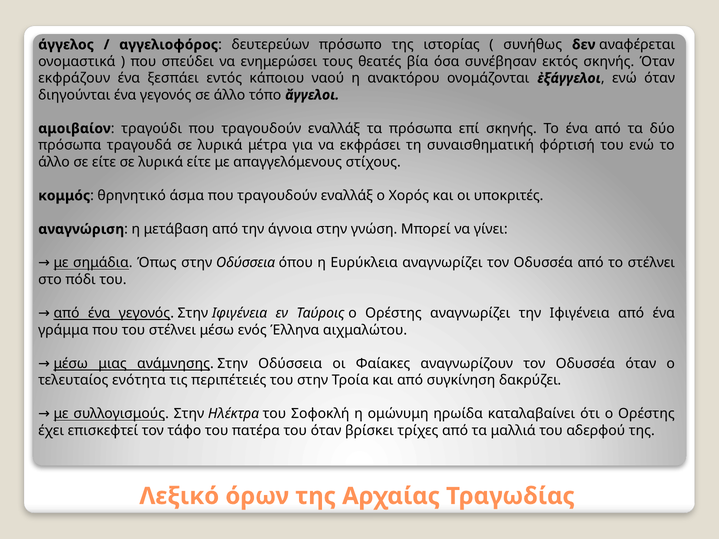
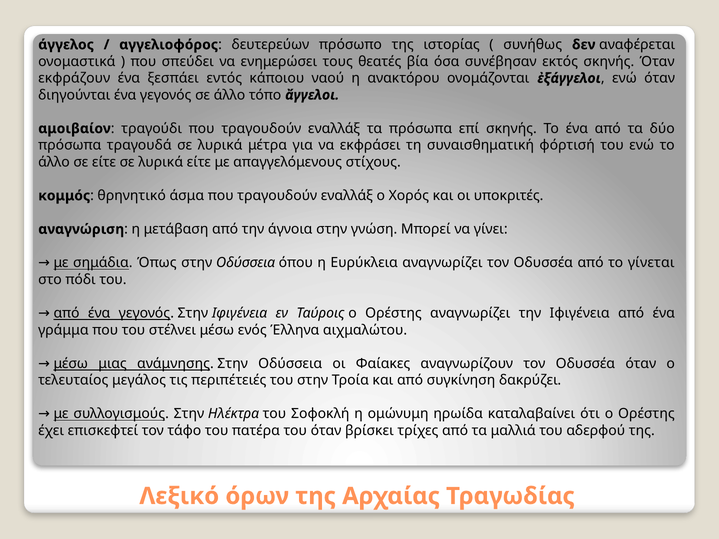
το στέλνει: στέλνει -> γίνεται (651, 263)
ενότητα: ενότητα -> μεγάλος (139, 380)
